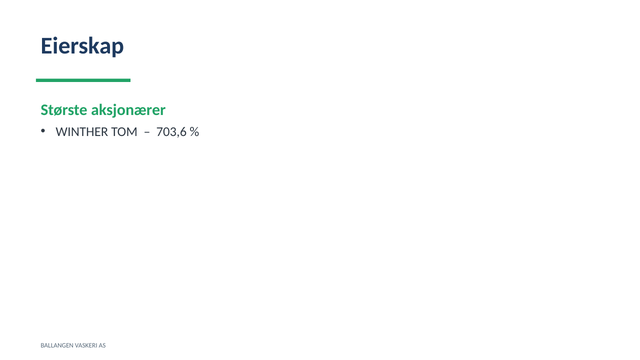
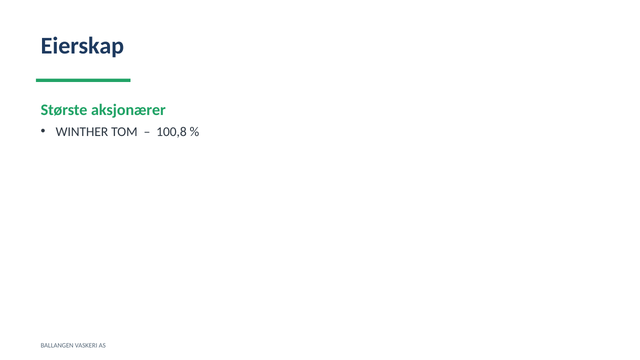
703,6: 703,6 -> 100,8 (171, 132)
